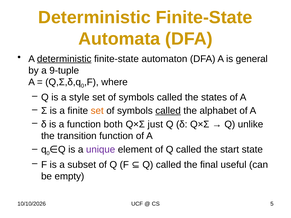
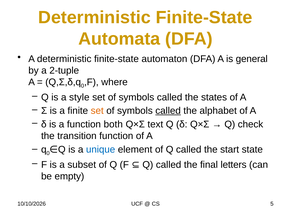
deterministic underline: present -> none (64, 59)
9-tuple: 9-tuple -> 2-tuple (64, 71)
just: just -> text (155, 124)
unlike: unlike -> check (251, 124)
unique colour: purple -> blue (101, 150)
useful: useful -> letters (234, 165)
